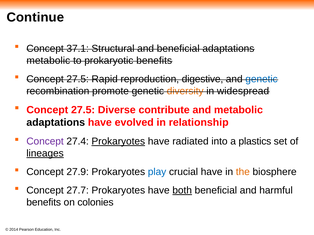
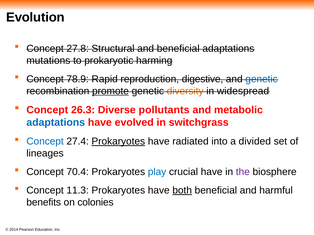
Continue: Continue -> Evolution (35, 17)
37.1: 37.1 -> 27.8 (78, 49)
metabolic: metabolic -> mutations (48, 61)
prokaryotic benefits: benefits -> harming (154, 61)
27.5: 27.5 -> 78.9 (78, 79)
promote underline: none -> present (110, 91)
27.5: 27.5 -> 26.3 (83, 110)
contribute: contribute -> pollutants (164, 110)
adaptations colour: black -> blue (56, 123)
relationship: relationship -> switchgrass (199, 123)
Concept colour: purple -> blue (45, 142)
plastics: plastics -> divided (255, 142)
lineages underline: present -> none (45, 154)
27.9: 27.9 -> 70.4 (78, 172)
the colour: orange -> purple (243, 172)
27.7: 27.7 -> 11.3 (78, 191)
